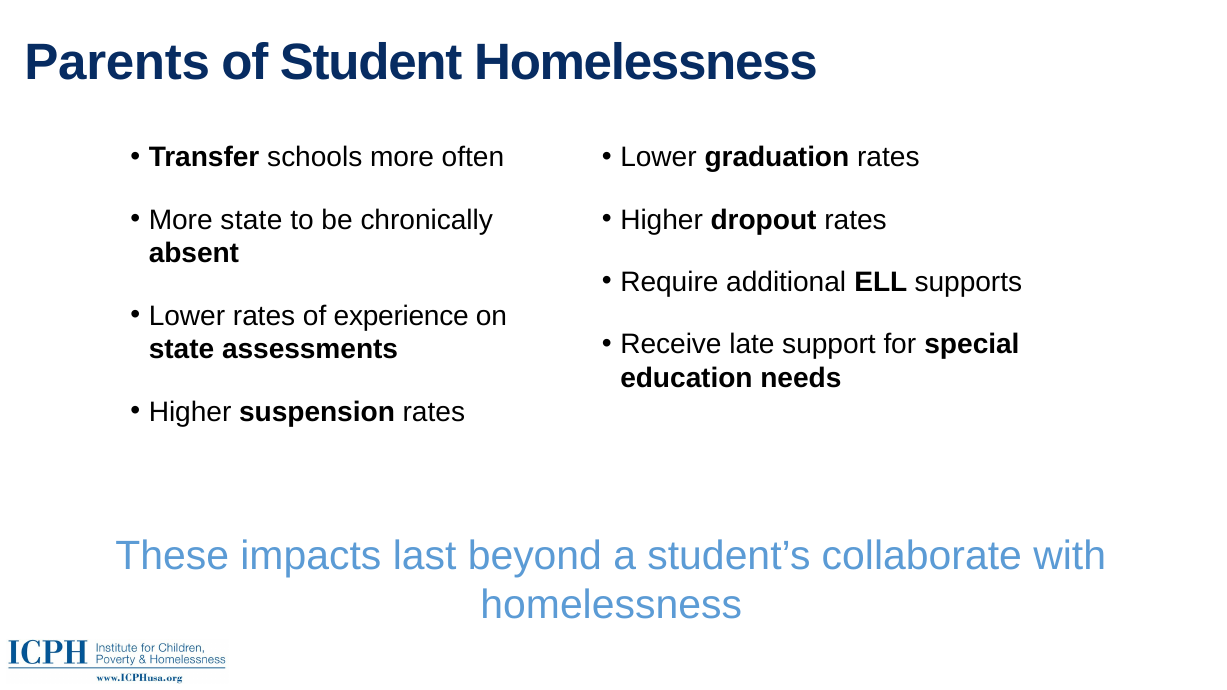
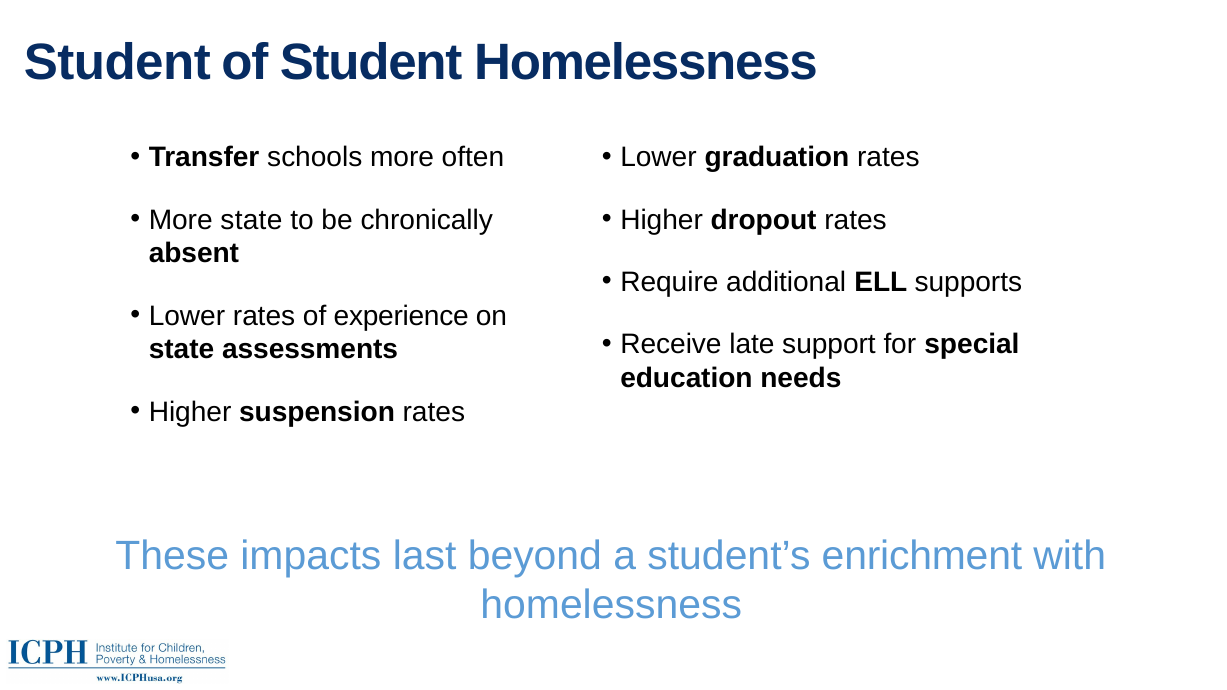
Parents: Parents -> Student (117, 63)
collaborate: collaborate -> enrichment (922, 556)
